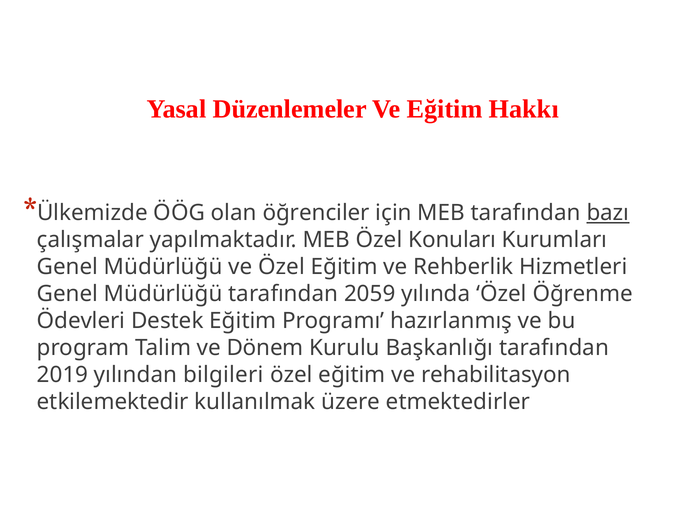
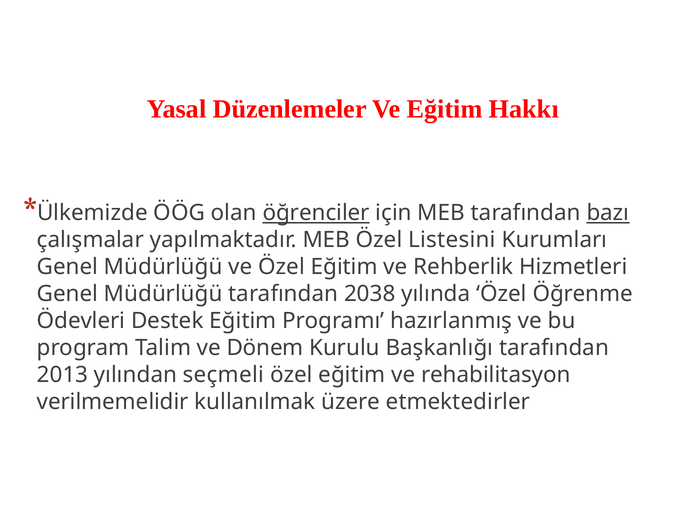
öğrenciler underline: none -> present (316, 213)
Konuları: Konuları -> Listesini (452, 240)
2059: 2059 -> 2038 (370, 294)
2019: 2019 -> 2013 (63, 374)
bilgileri: bilgileri -> seçmeli (223, 374)
etkilemektedir: etkilemektedir -> verilmemelidir (113, 401)
